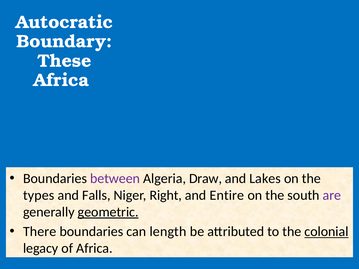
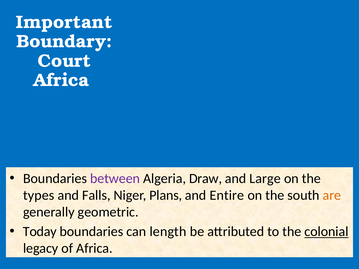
Autocratic: Autocratic -> Important (64, 22)
These: These -> Court (64, 61)
Lakes: Lakes -> Large (265, 179)
Right: Right -> Plans (166, 195)
are colour: purple -> orange (332, 195)
geometric underline: present -> none (108, 212)
There: There -> Today (40, 232)
